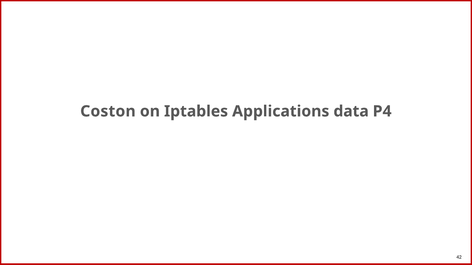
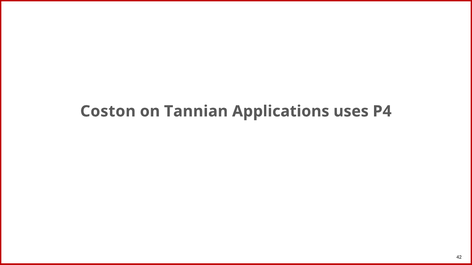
Iptables: Iptables -> Tannian (196, 111)
data: data -> uses (351, 111)
